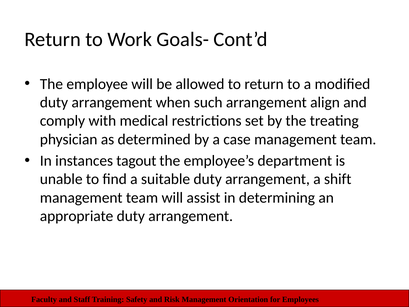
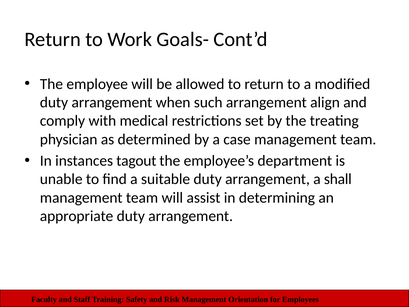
shift: shift -> shall (338, 179)
